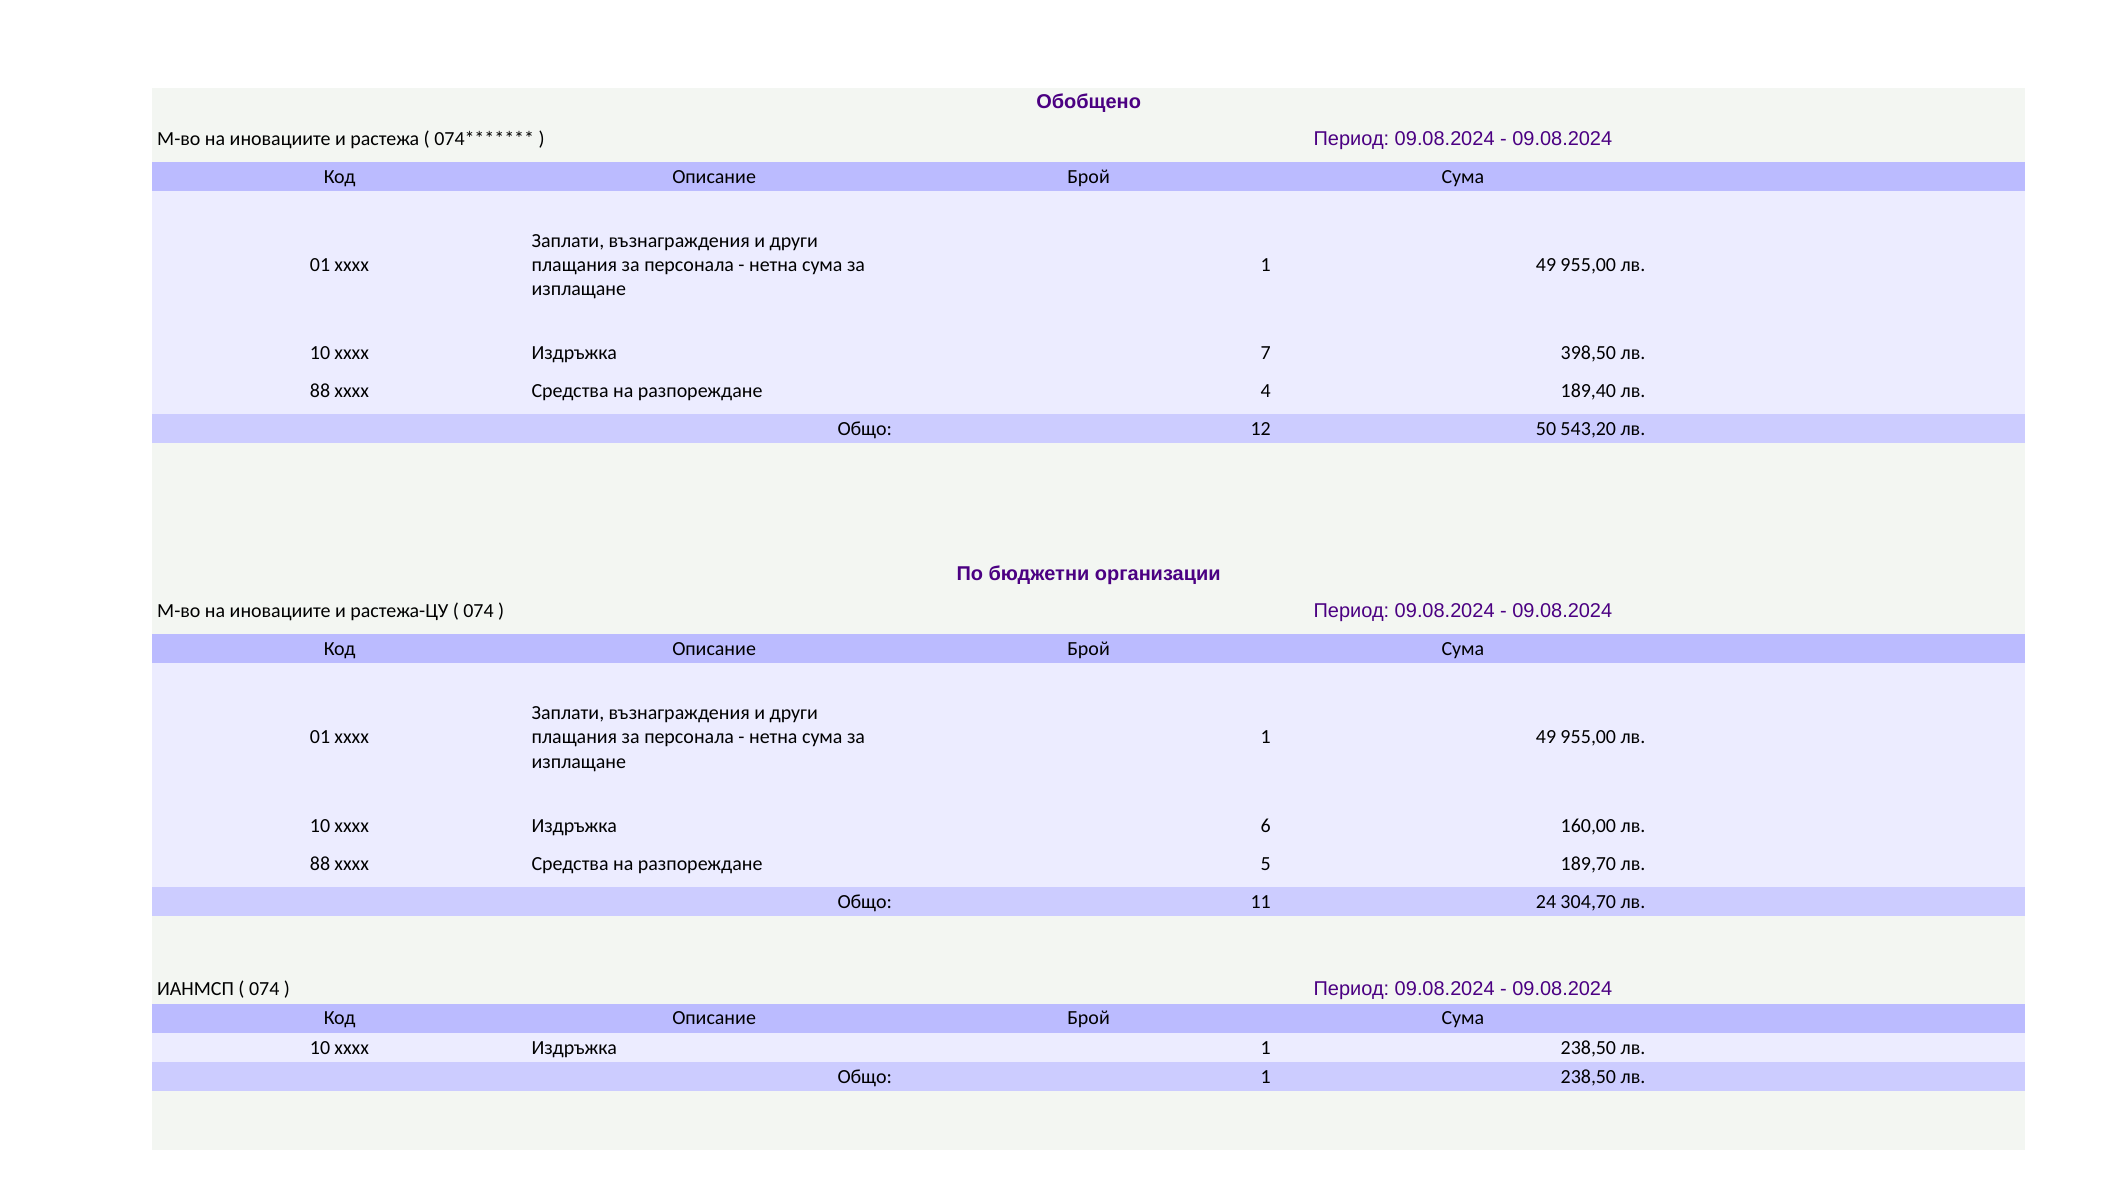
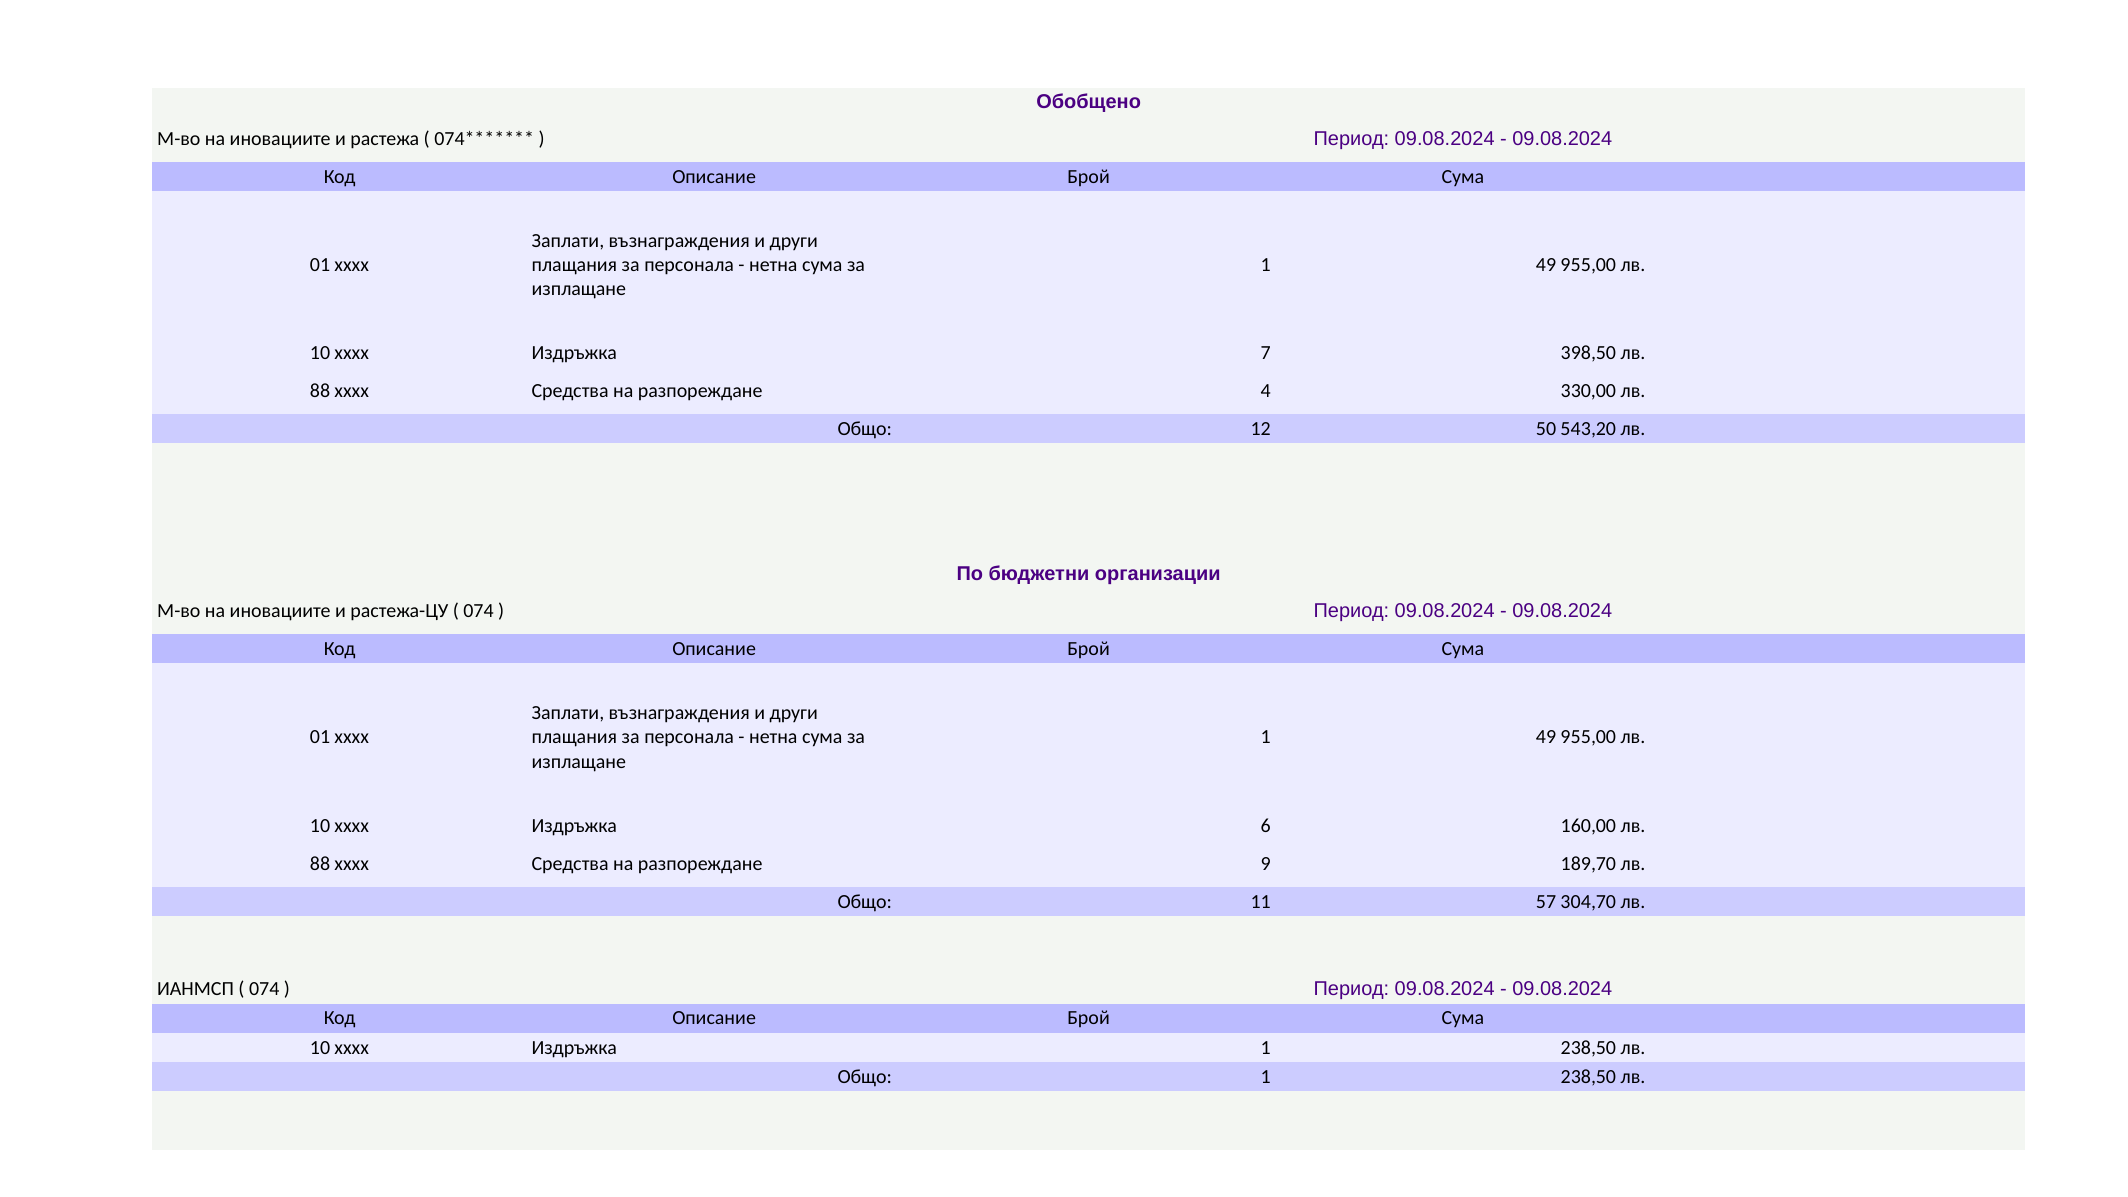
189,40: 189,40 -> 330,00 (1588, 391)
5: 5 -> 9 (1266, 864)
24: 24 -> 57 (1546, 901)
